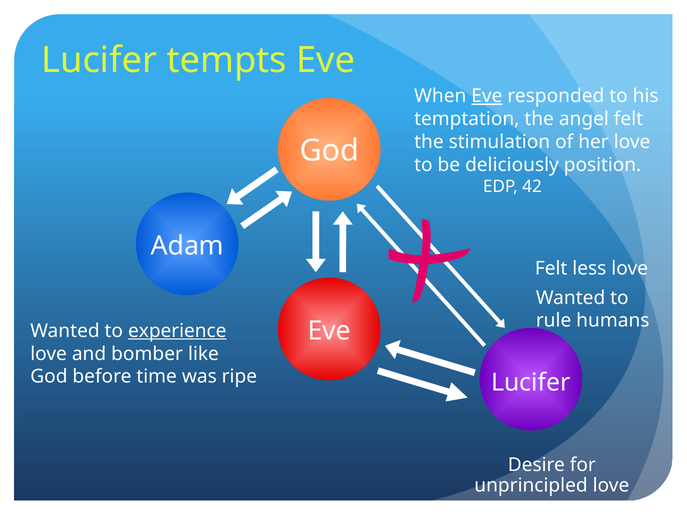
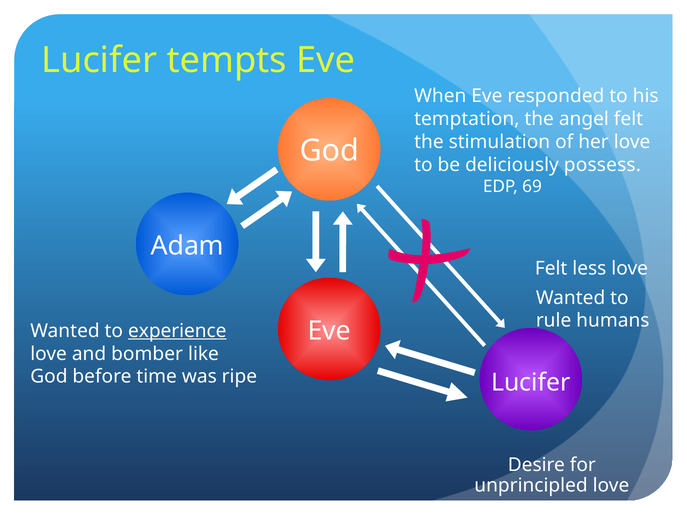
Eve underline: present -> none (487, 96)
position: position -> possess (602, 165)
42: 42 -> 69 (532, 186)
